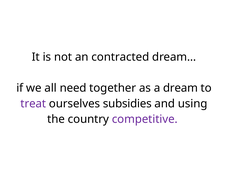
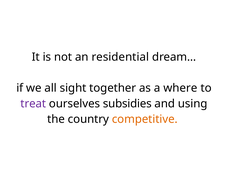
contracted: contracted -> residential (120, 57)
need: need -> sight (73, 88)
dream: dream -> where (180, 88)
competitive colour: purple -> orange (145, 119)
